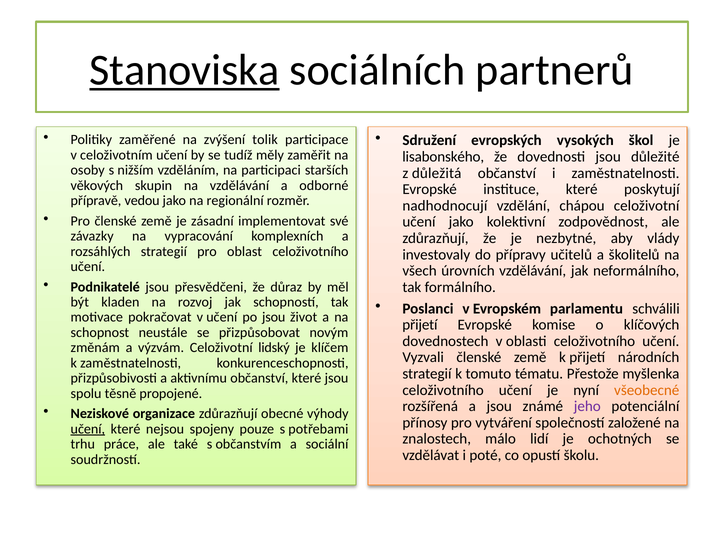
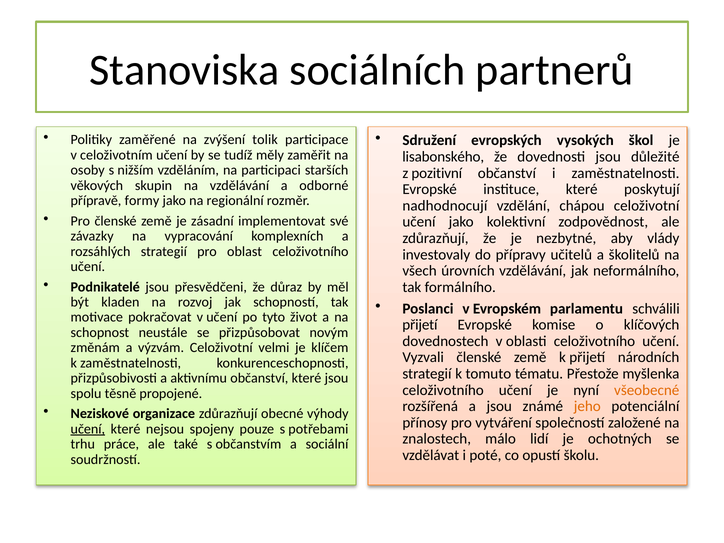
Stanoviska underline: present -> none (184, 70)
důležitá: důležitá -> pozitivní (437, 173)
vedou: vedou -> formy (142, 201)
po jsou: jsou -> tyto (274, 317)
lidský: lidský -> velmi (274, 348)
jeho colour: purple -> orange (587, 406)
